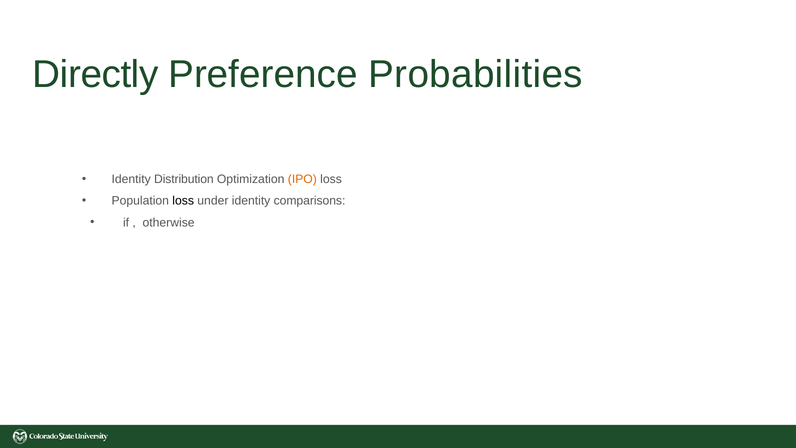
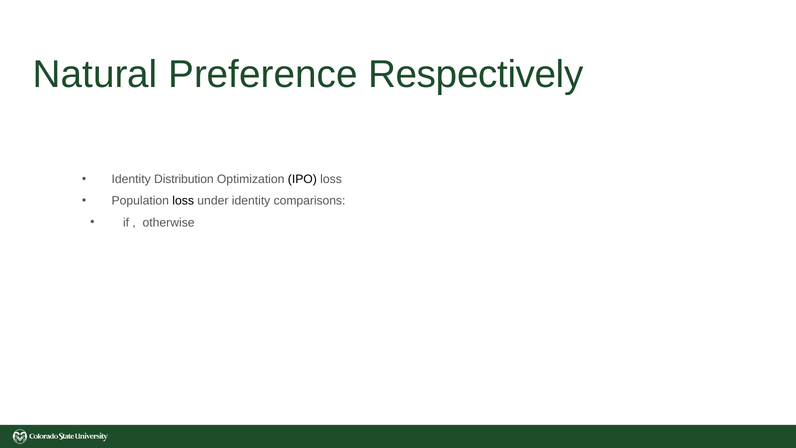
Directly: Directly -> Natural (95, 74)
Probabilities: Probabilities -> Respectively (476, 74)
IPO colour: orange -> black (302, 179)
